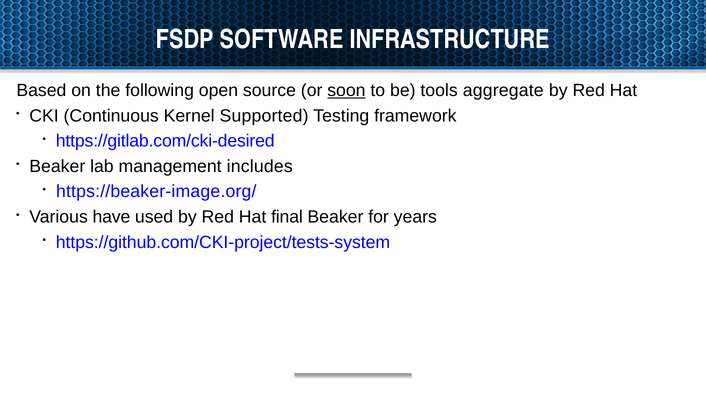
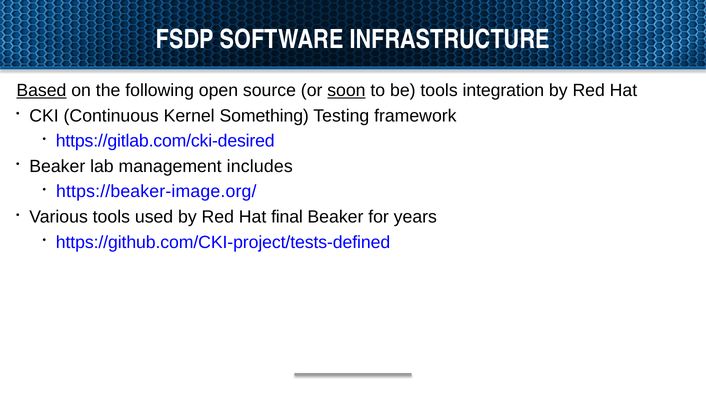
Based underline: none -> present (41, 90)
aggregate: aggregate -> integration (503, 90)
Supported: Supported -> Something (264, 116)
Various have: have -> tools (111, 217)
https://github.com/CKI-project/tests-system: https://github.com/CKI-project/tests-system -> https://github.com/CKI-project/tests-defined (223, 242)
